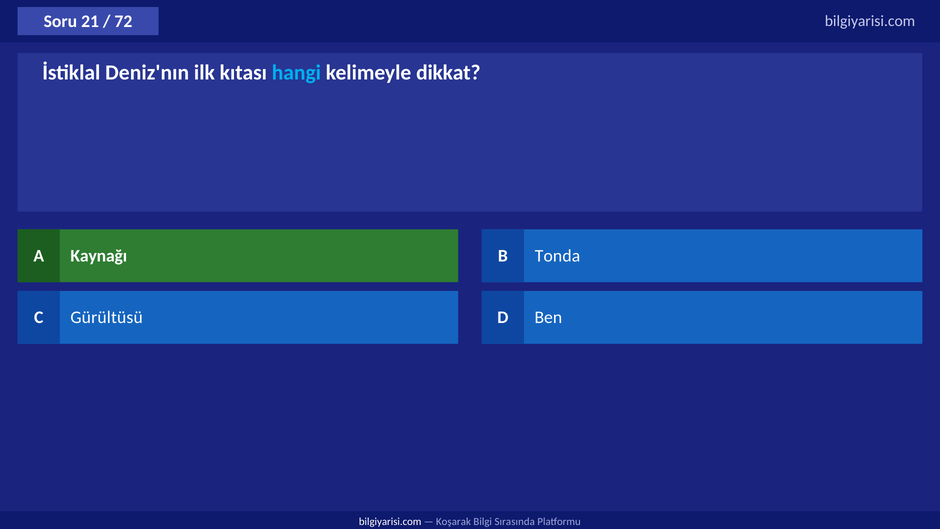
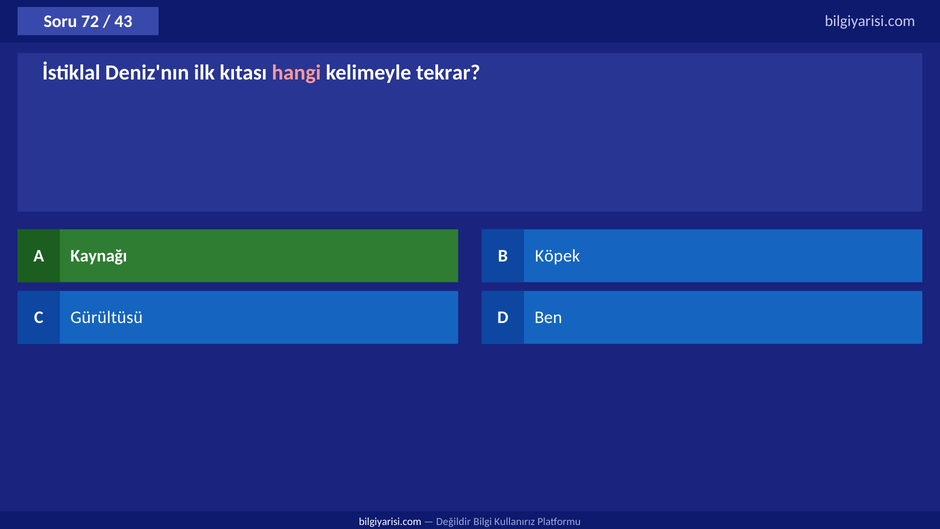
21: 21 -> 72 (90, 21)
72: 72 -> 43 (123, 21)
hangi colour: light blue -> pink (296, 72)
dikkat: dikkat -> tekrar (448, 72)
Tonda: Tonda -> Köpek (558, 256)
Koşarak: Koşarak -> Değildir (453, 521)
Sırasında: Sırasında -> Kullanırız (515, 521)
